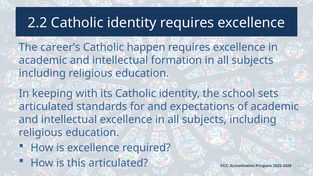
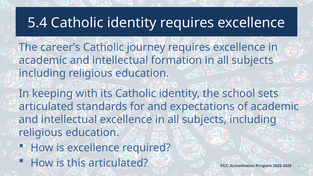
2.2: 2.2 -> 5.4 (38, 23)
happen: happen -> journey (146, 47)
